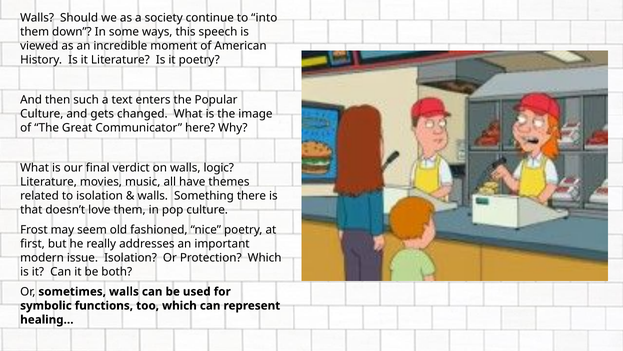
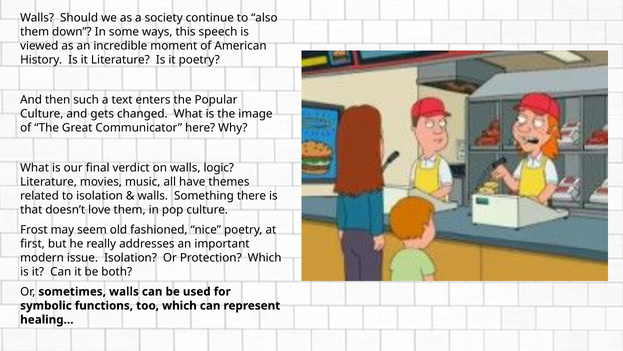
into: into -> also (264, 18)
